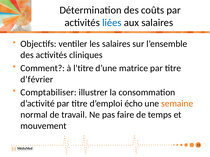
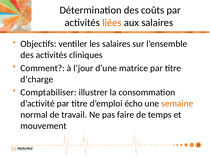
liées colour: blue -> orange (112, 23)
l’titre: l’titre -> l’jour (83, 68)
d’février: d’février -> d’charge (37, 80)
